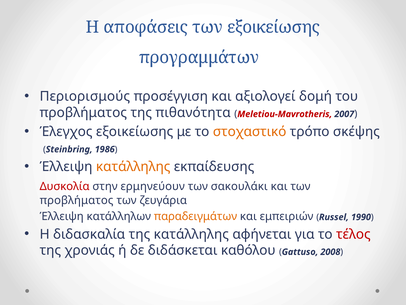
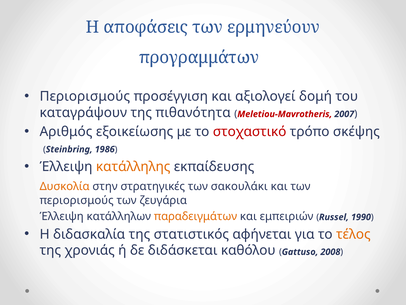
των εξοικείωσης: εξοικείωσης -> ερμηνεύουν (273, 27)
προβλήματος: προβλήματος -> καταγράψουν (83, 112)
Έλεγχος: Έλεγχος -> Αριθμός (66, 131)
στοχαστικό colour: orange -> red (250, 131)
Δυσκολία colour: red -> orange (65, 186)
ερμηνεύουν: ερμηνεύουν -> στρατηγικές (153, 186)
προβλήματος: προβλήματος -> περιορισμούς (77, 200)
της κατάλληλης: κατάλληλης -> στατιστικός (191, 234)
τέλος colour: red -> orange (353, 234)
